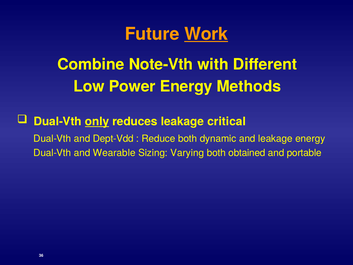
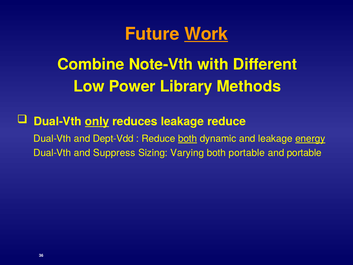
Power Energy: Energy -> Library (186, 86)
leakage critical: critical -> reduce (227, 121)
both underline: none -> present (188, 139)
energy underline: none -> present (310, 139)
Wearable: Wearable -> Suppress (114, 153)
both obtained: obtained -> portable (247, 153)
